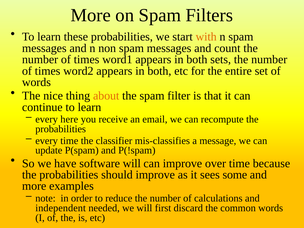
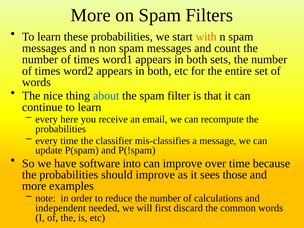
about colour: orange -> blue (106, 96)
software will: will -> into (132, 163)
some: some -> those (235, 175)
